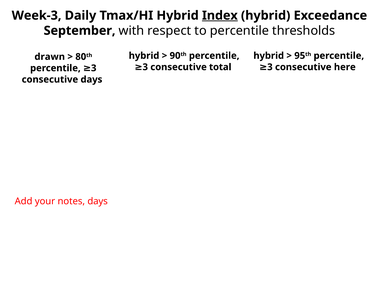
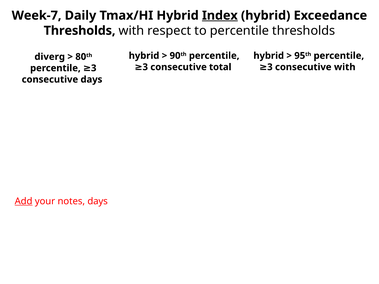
Week-3: Week-3 -> Week-7 (37, 15)
September: September -> Thresholds (80, 31)
drawn: drawn -> diverg (50, 57)
consecutive here: here -> with (345, 67)
Add underline: none -> present (24, 201)
